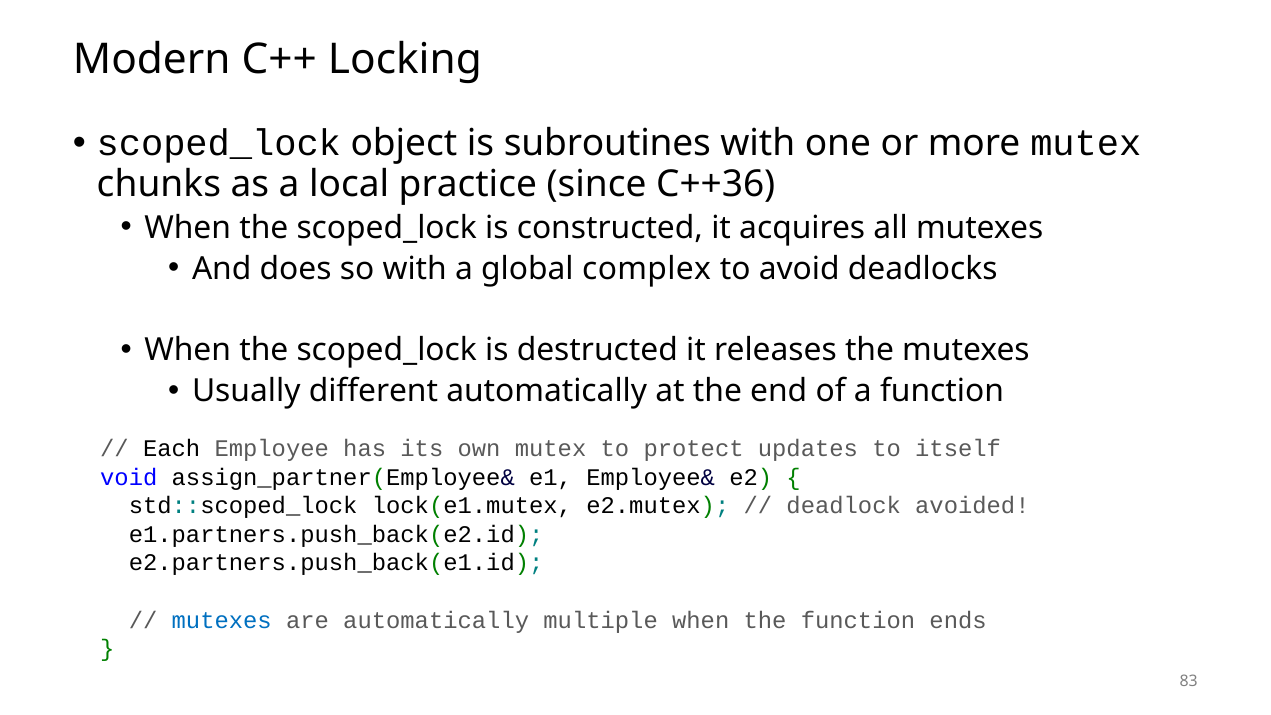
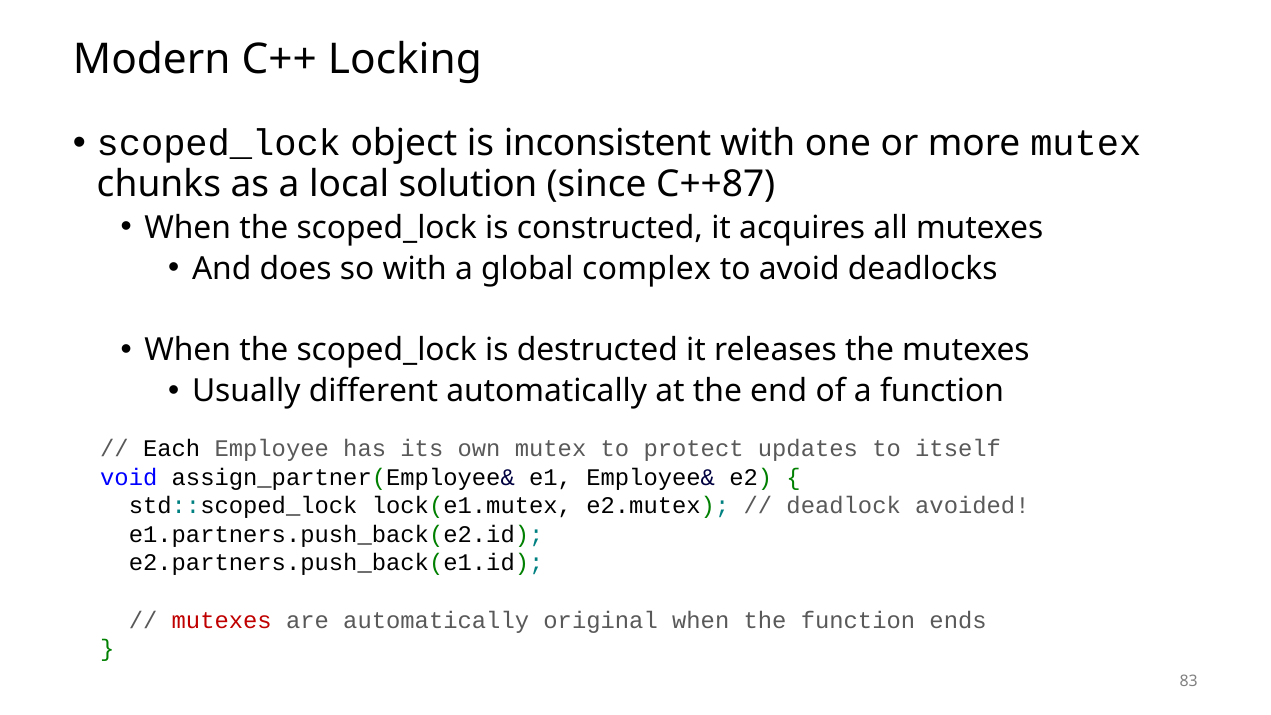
subroutines: subroutines -> inconsistent (607, 144)
practice: practice -> solution (468, 184)
C++36: C++36 -> C++87 (716, 184)
mutexes colour: blue -> red (222, 620)
multiple: multiple -> original (601, 620)
